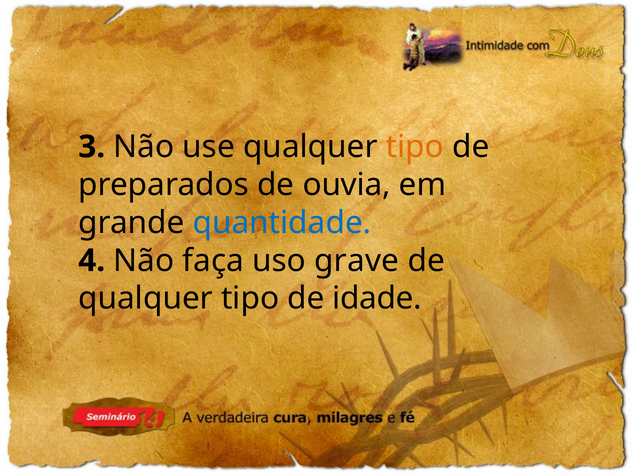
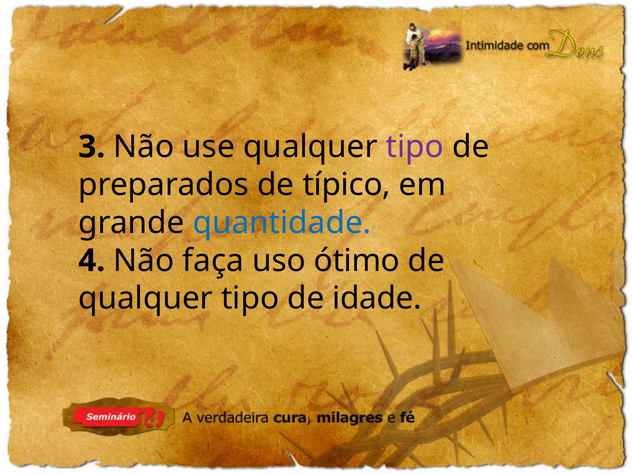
tipo colour: orange -> purple (415, 147)
ouvia: ouvia -> típico (347, 185)
grave: grave -> ótimo (357, 261)
